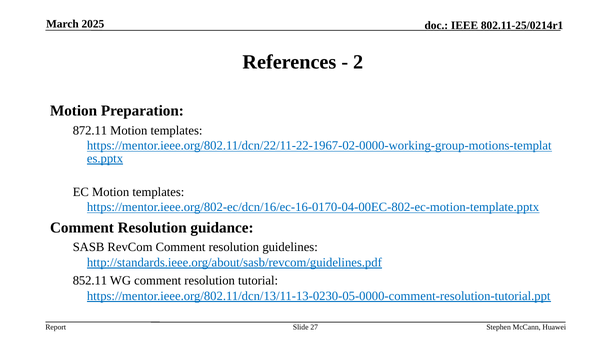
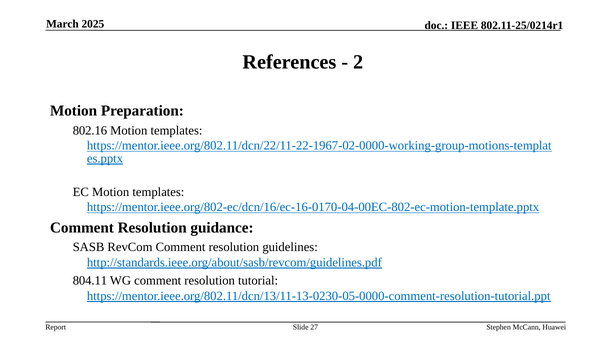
872.11: 872.11 -> 802.16 (90, 131)
852.11: 852.11 -> 804.11 (90, 281)
